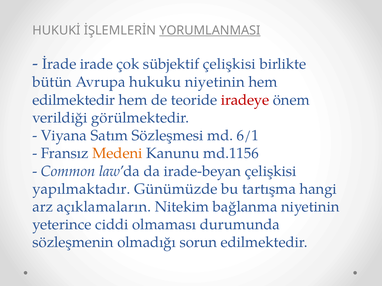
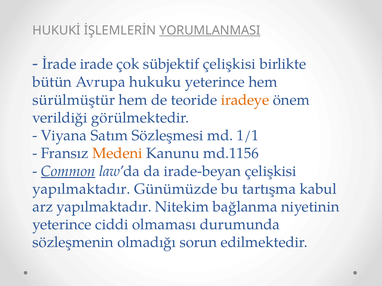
hukuku niyetinin: niyetinin -> yeterince (215, 82)
edilmektedir: edilmektedir -> sürülmüştür (74, 100)
iradeye colour: red -> orange (245, 100)
6/1: 6/1 -> 1/1 (248, 136)
Common underline: none -> present (68, 171)
hangi: hangi -> kabul (318, 189)
arz açıklamaların: açıklamaların -> yapılmaktadır (104, 207)
